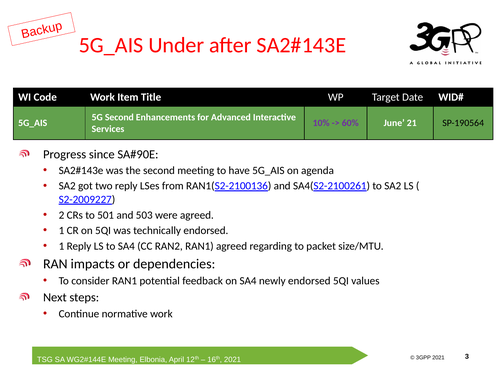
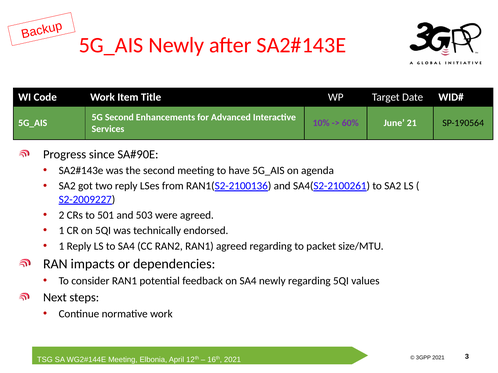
5G_AIS Under: Under -> Newly (176, 45)
newly endorsed: endorsed -> regarding (309, 281)
